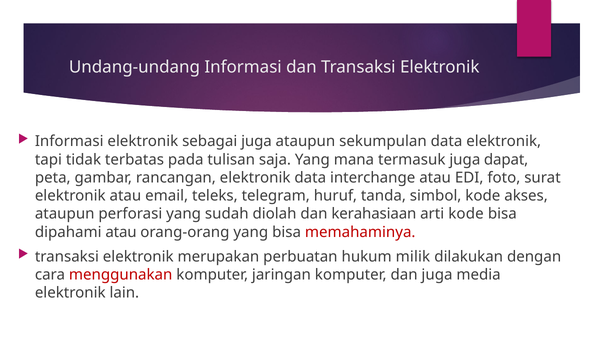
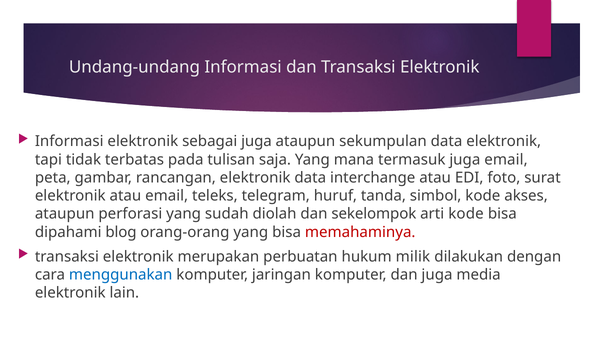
juga dapat: dapat -> email (506, 159)
kerahasiaan: kerahasiaan -> sekelompok (374, 214)
dipahami atau: atau -> blog (121, 232)
menggunakan colour: red -> blue (121, 274)
